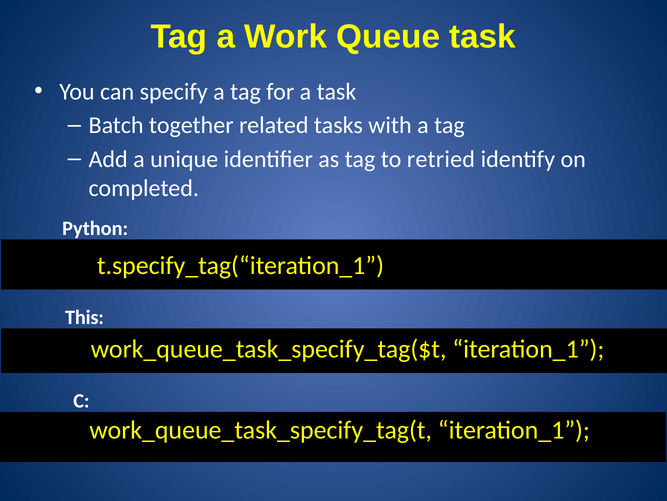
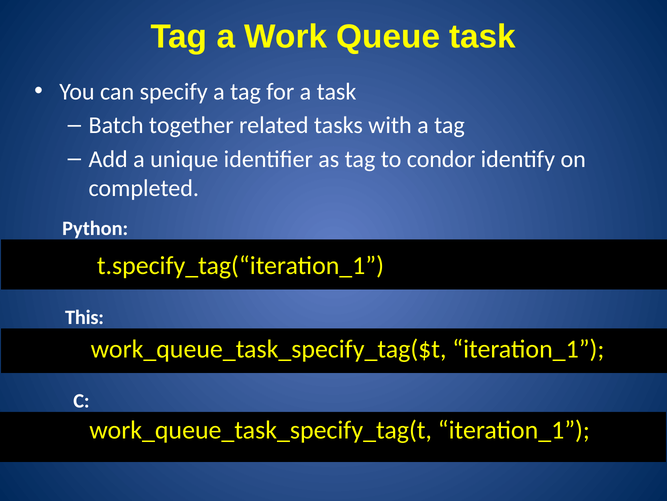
retried: retried -> condor (441, 159)
